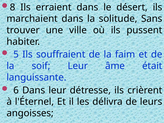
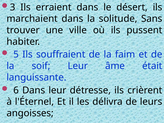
8: 8 -> 3 (12, 7)
